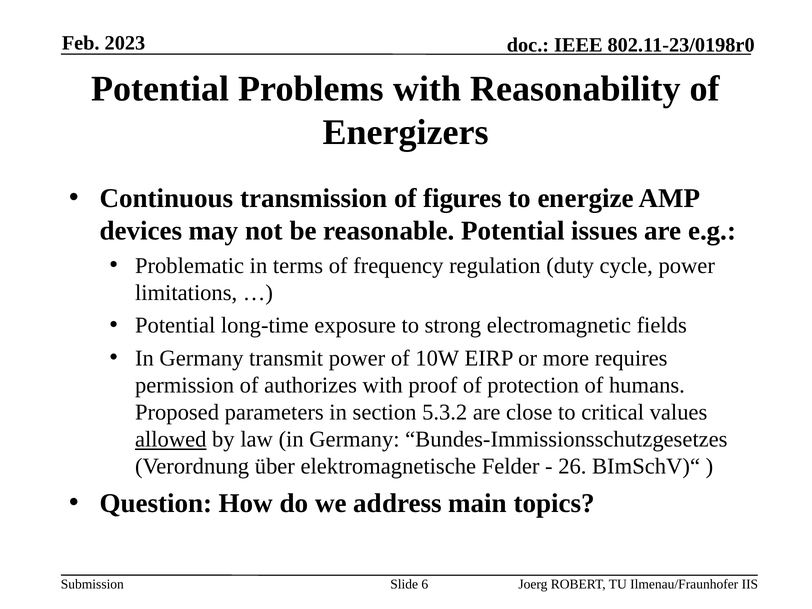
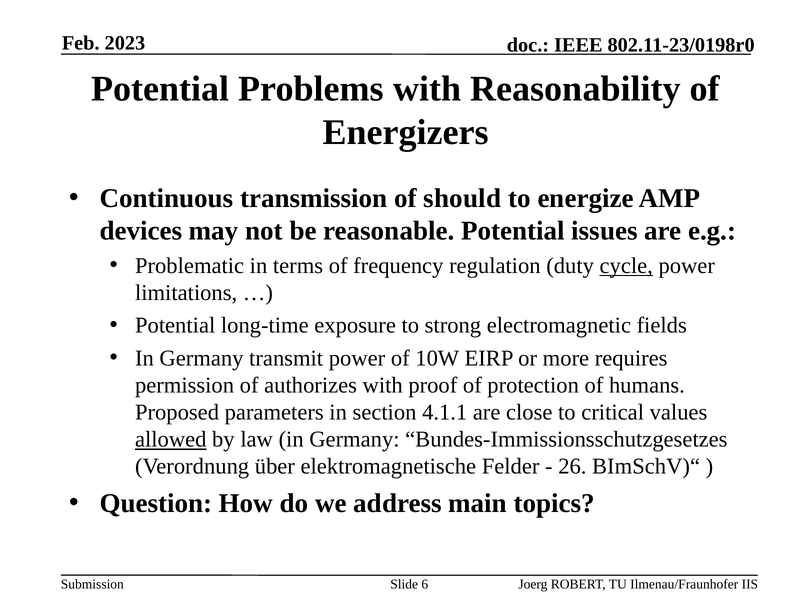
figures: figures -> should (462, 198)
cycle underline: none -> present (626, 266)
5.3.2: 5.3.2 -> 4.1.1 (445, 412)
